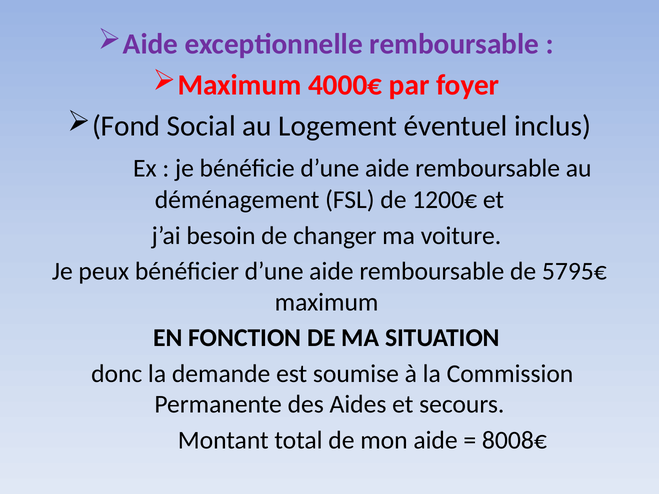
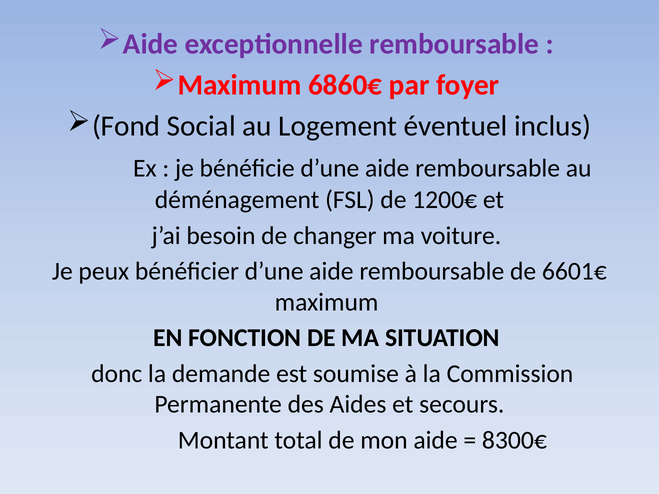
4000€: 4000€ -> 6860€ (345, 85)
5795€: 5795€ -> 6601€ (574, 272)
8008€: 8008€ -> 8300€ (514, 441)
